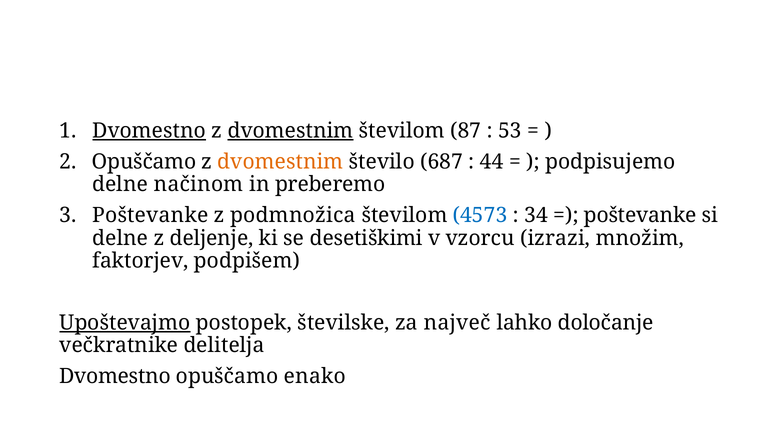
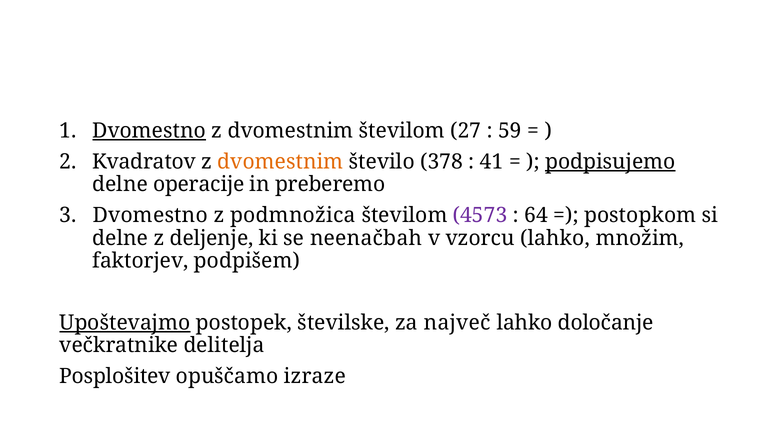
dvomestnim underline: present -> none (291, 131)
87: 87 -> 27 (466, 131)
53: 53 -> 59 (510, 131)
Opuščamo: Opuščamo -> Kvadratov (144, 162)
687: 687 -> 378 (442, 162)
44: 44 -> 41 (492, 162)
podpisujemo underline: none -> present (610, 162)
načinom: načinom -> operacije (199, 184)
Poštevanke: Poštevanke -> Dvomestno (150, 215)
4573 colour: blue -> purple (480, 215)
34: 34 -> 64 (536, 215)
poštevanke: poštevanke -> postopkom (640, 215)
desetiškimi: desetiškimi -> neenačbah (366, 238)
vzorcu izrazi: izrazi -> lahko (555, 238)
Dvomestno: Dvomestno -> Posplošitev (115, 376)
enako: enako -> izraze (315, 376)
